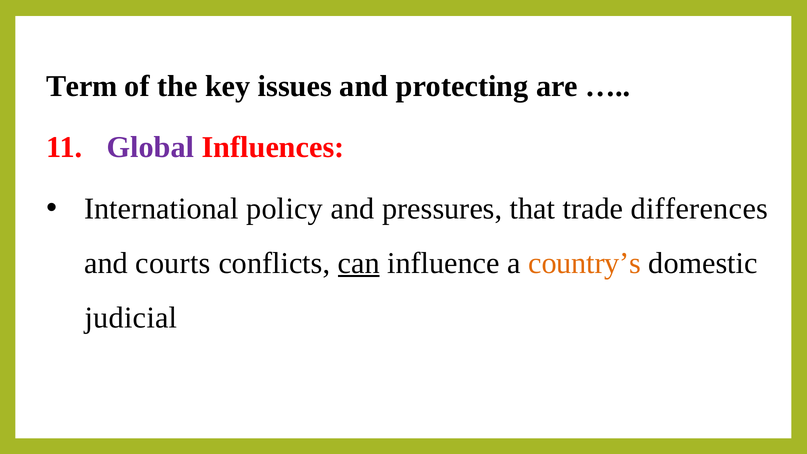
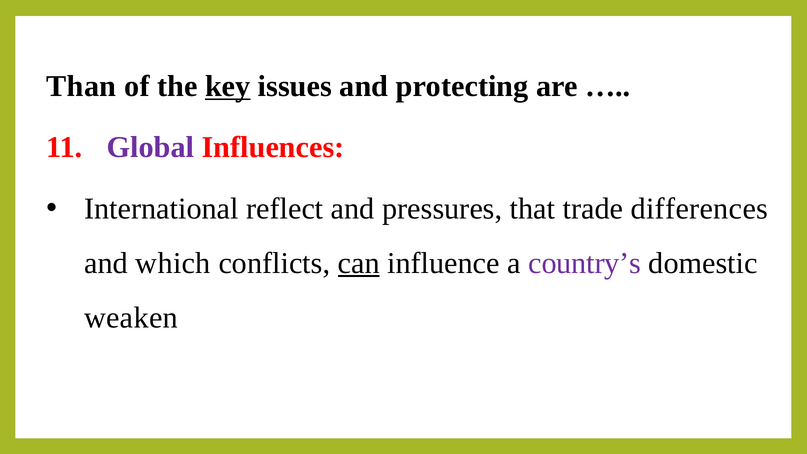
Term: Term -> Than (81, 86)
key underline: none -> present (228, 86)
policy: policy -> reflect (285, 209)
courts: courts -> which (173, 263)
country’s colour: orange -> purple (585, 263)
judicial: judicial -> weaken (131, 318)
